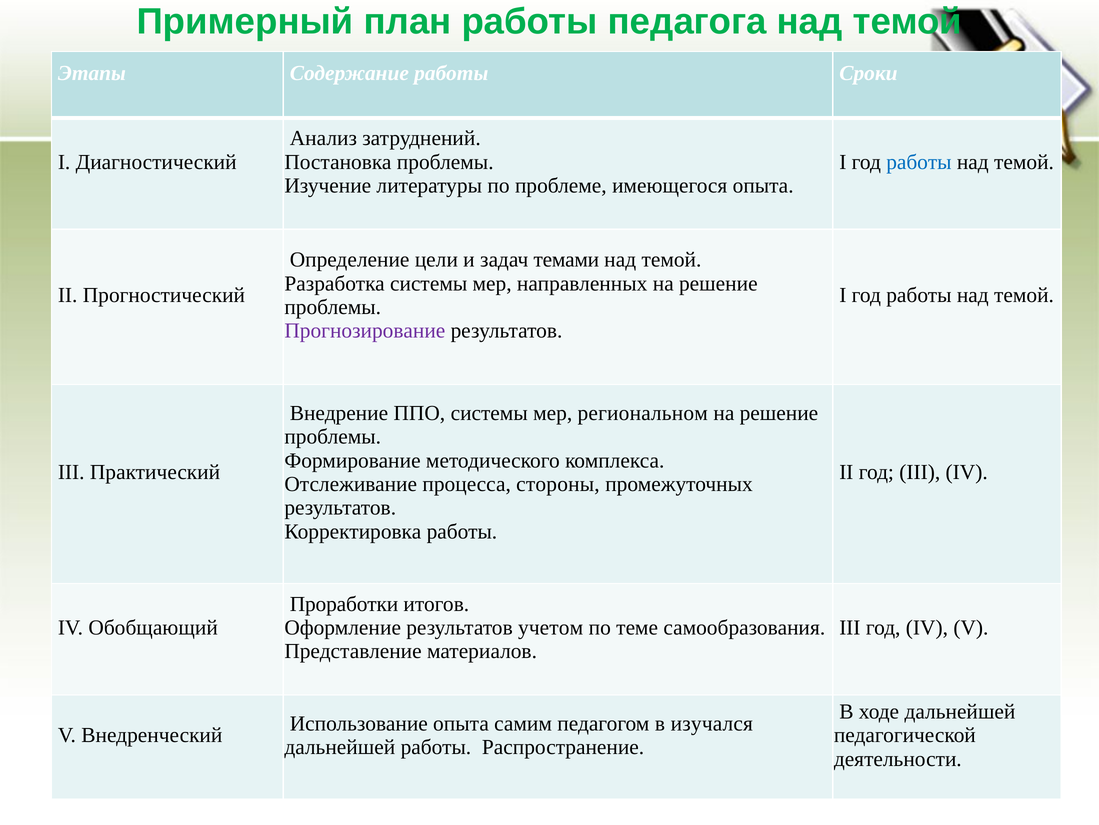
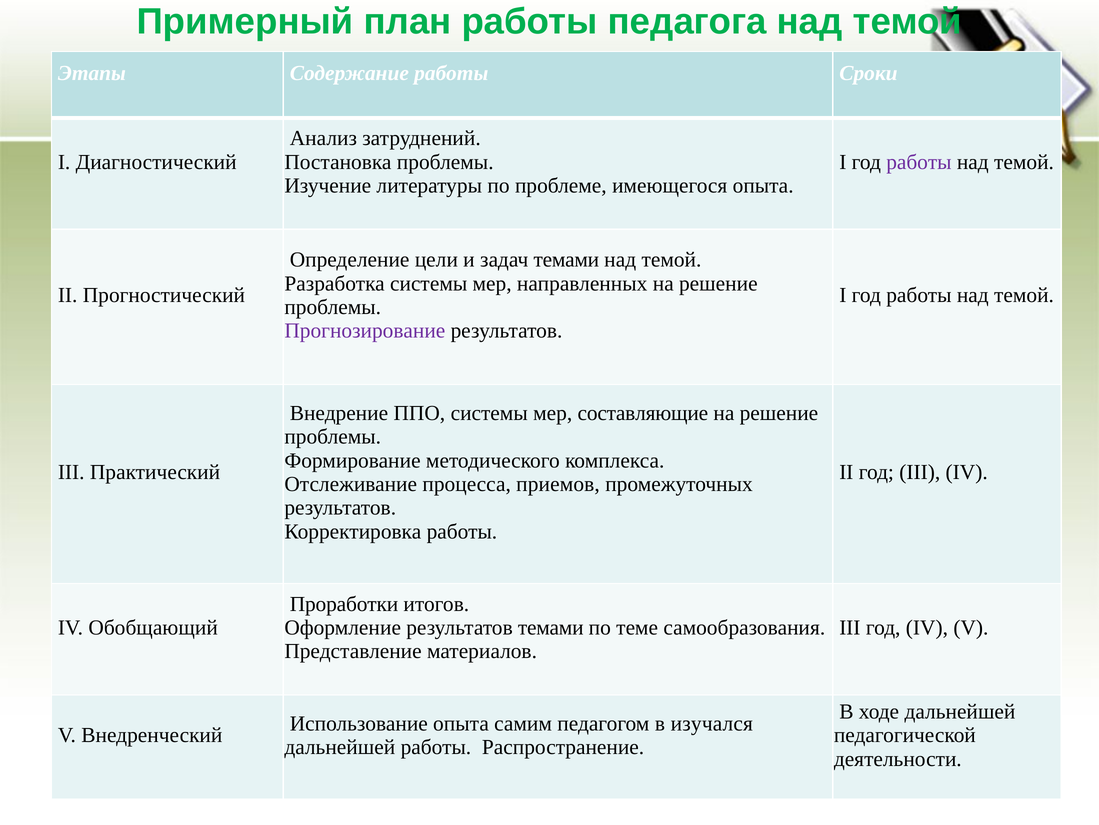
работы colour: blue -> purple (919, 162)
региональном: региональном -> составляющие (643, 413)
стороны: стороны -> приемов (558, 484)
результатов учетом: учетом -> темами (551, 627)
